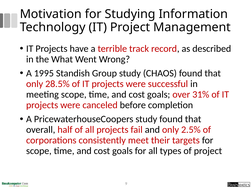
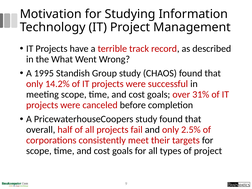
28.5%: 28.5% -> 14.2% (57, 84)
